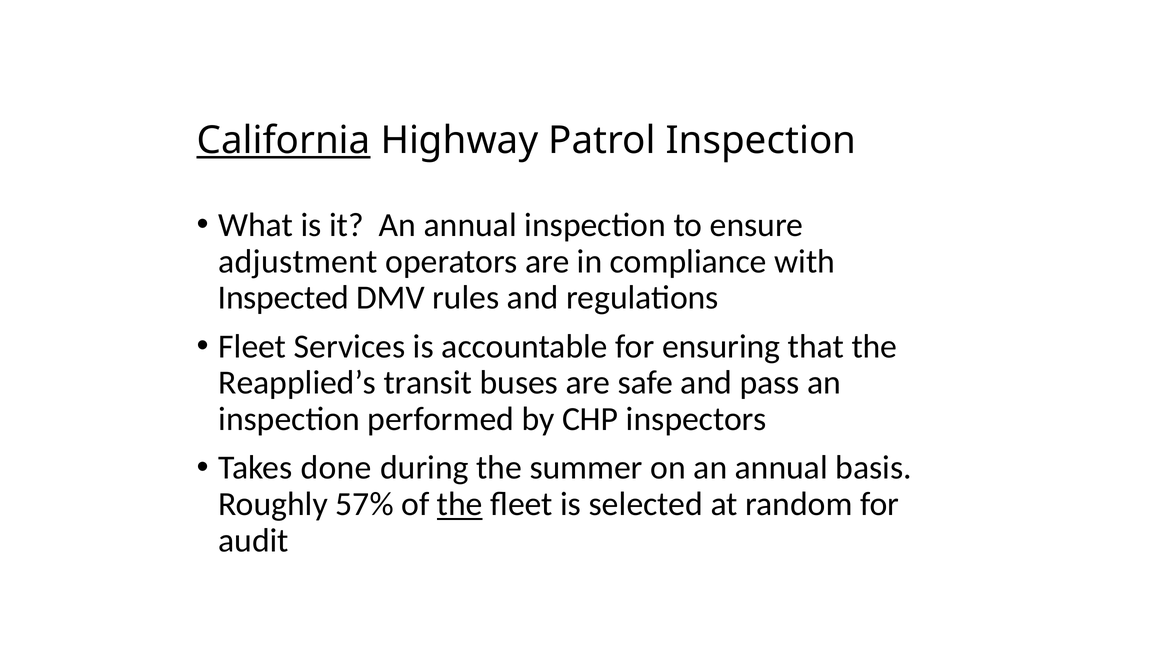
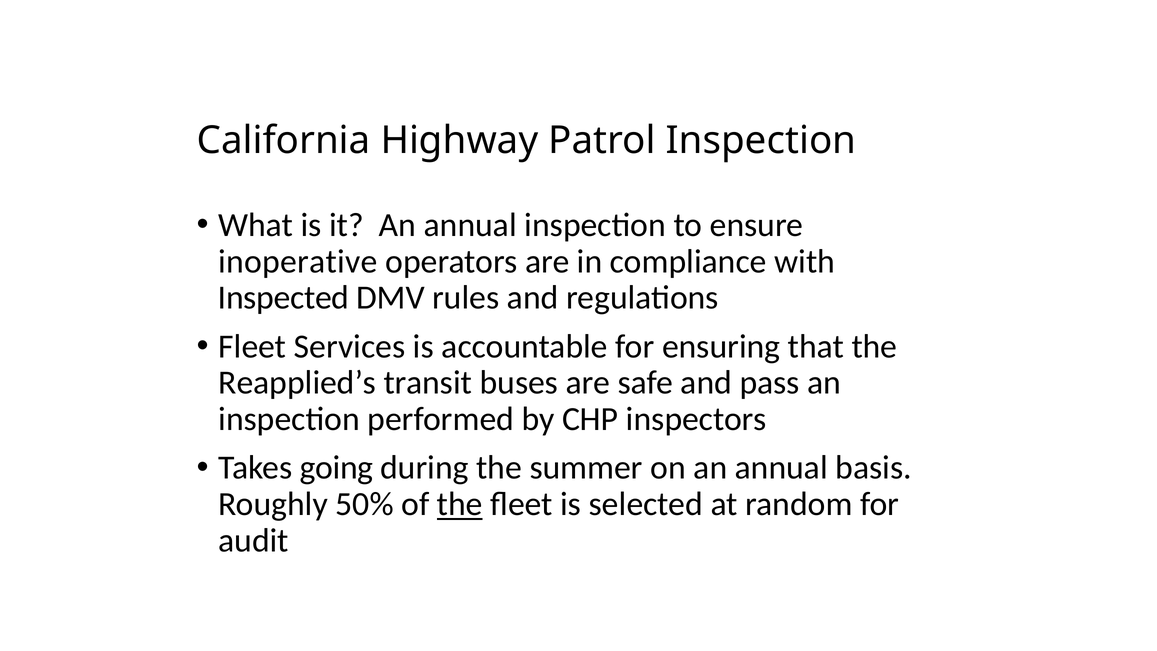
California underline: present -> none (284, 141)
adjustment: adjustment -> inoperative (298, 261)
done: done -> going (337, 468)
57%: 57% -> 50% (365, 504)
